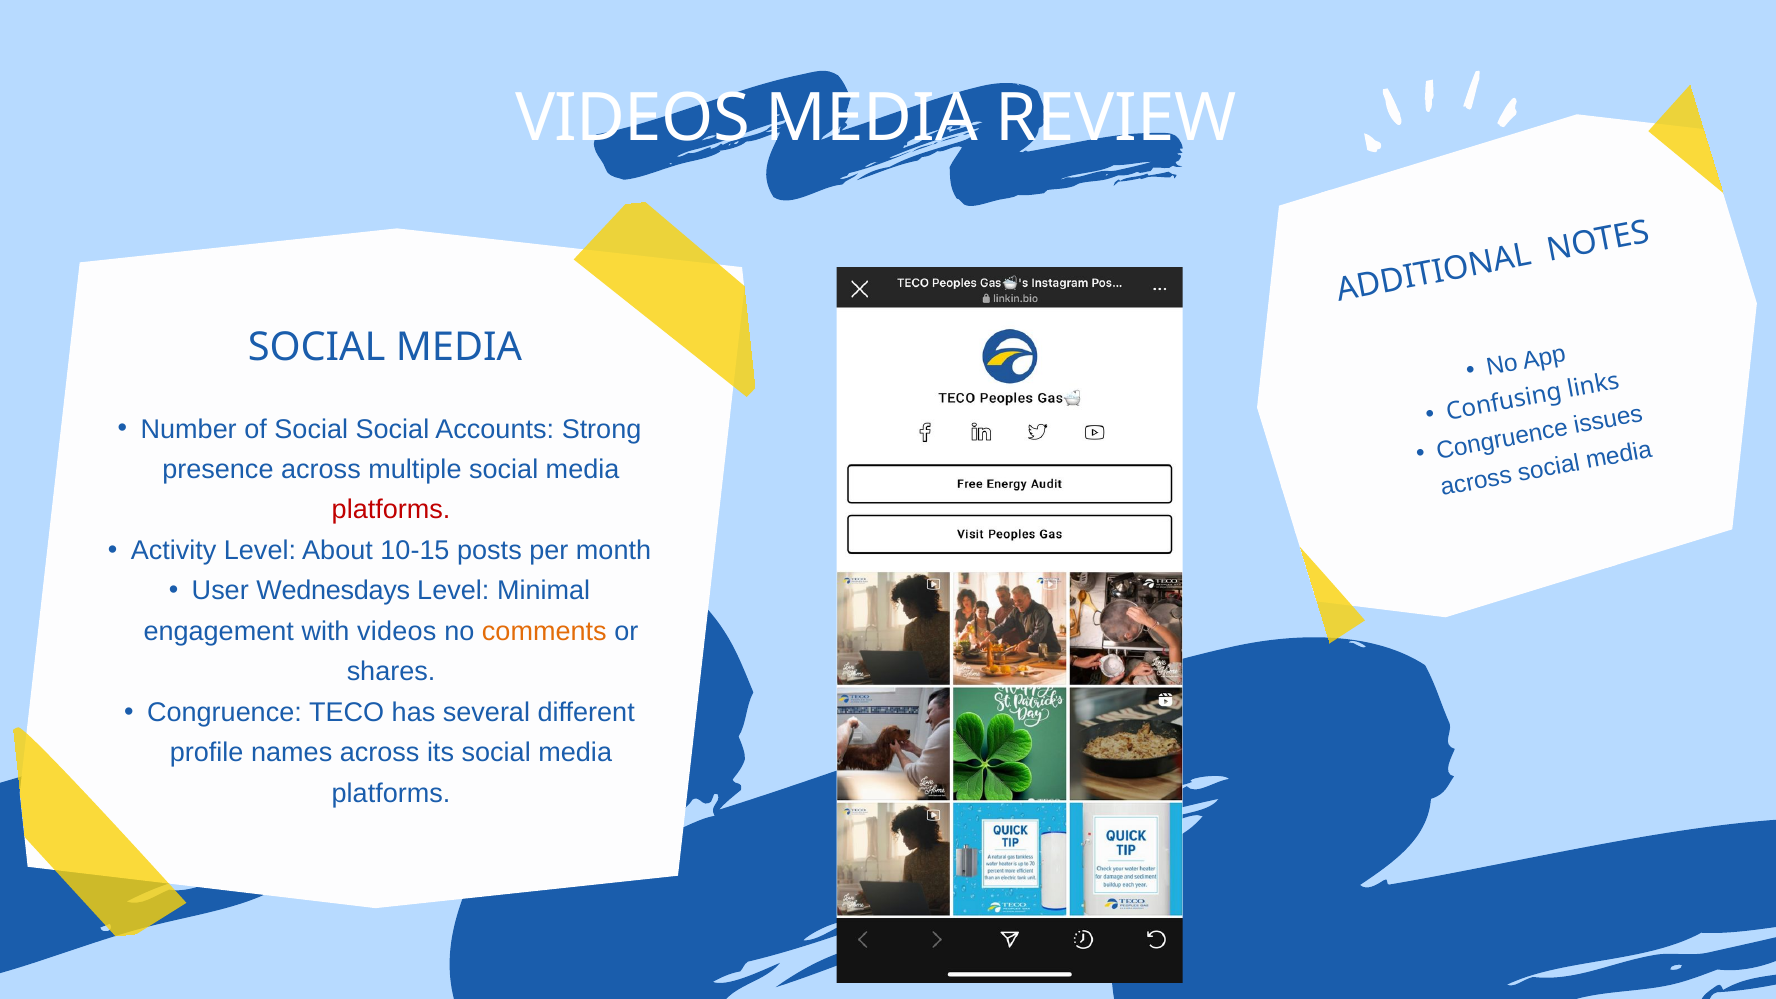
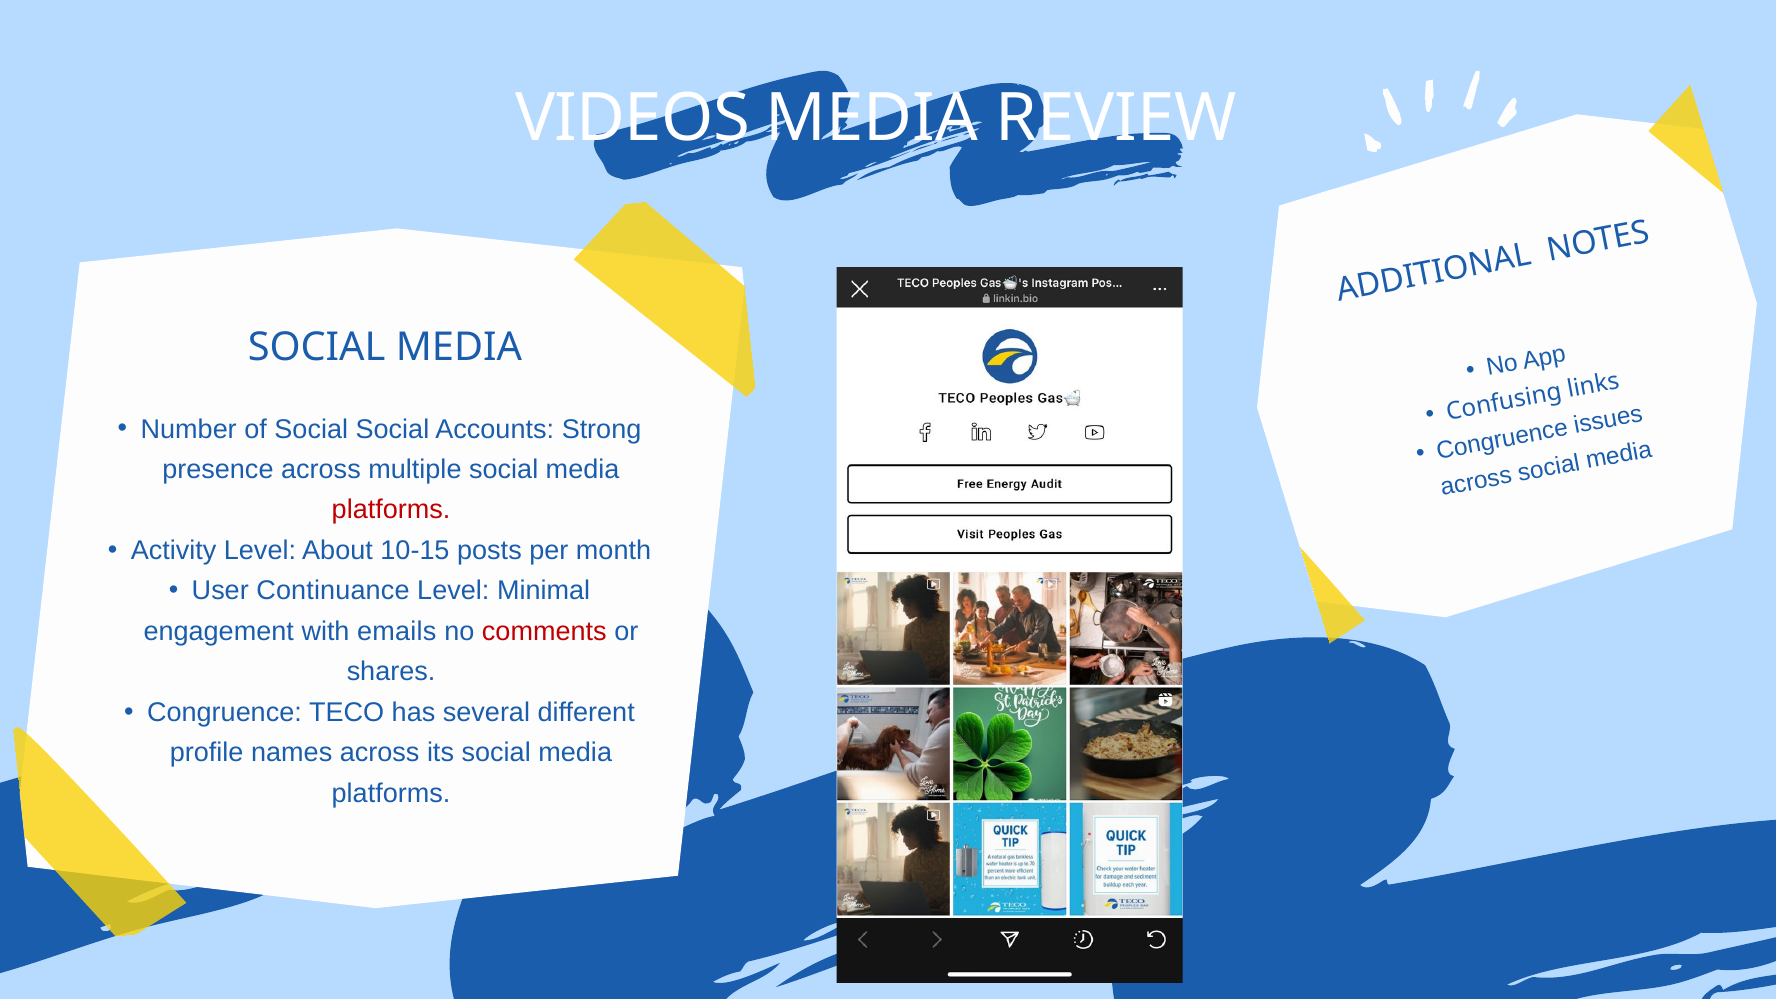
Wednesdays: Wednesdays -> Continuance (333, 591)
with videos: videos -> emails (397, 632)
comments colour: orange -> red (544, 632)
